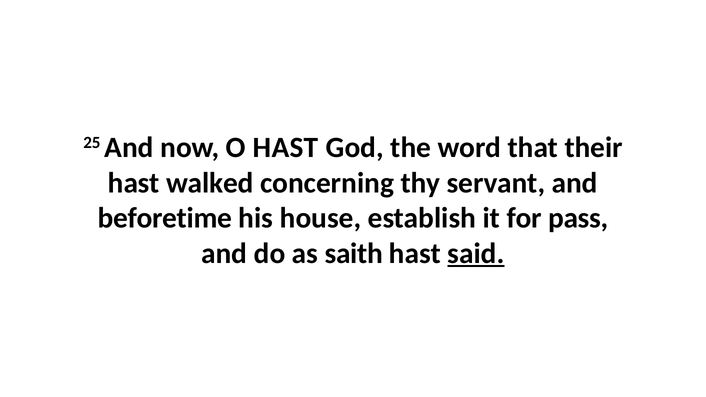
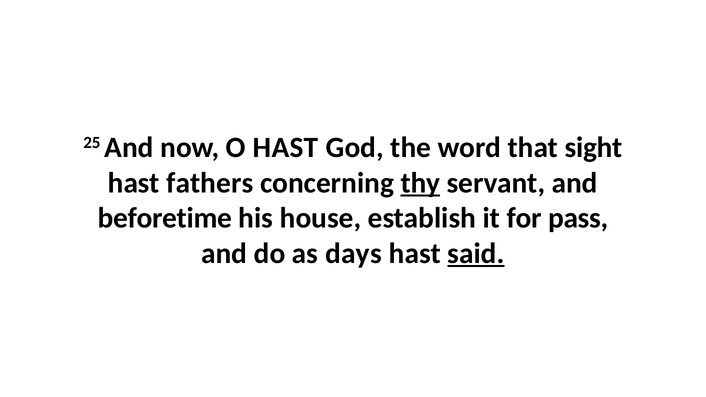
their: their -> sight (594, 148)
walked: walked -> fathers (210, 183)
thy underline: none -> present (420, 183)
saith: saith -> days (353, 254)
